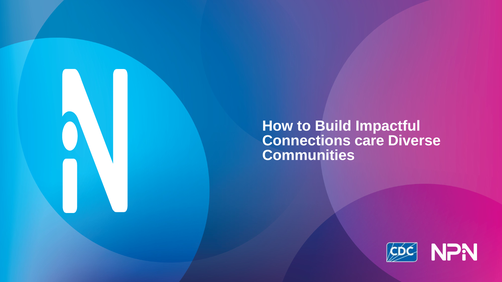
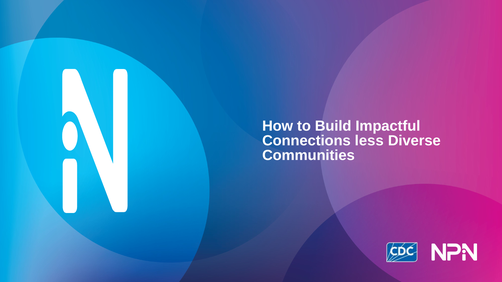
care: care -> less (369, 141)
